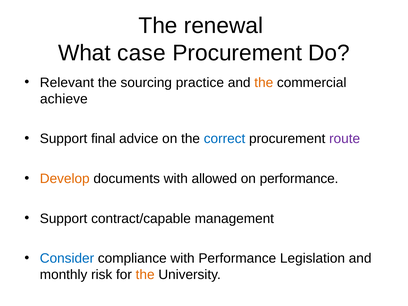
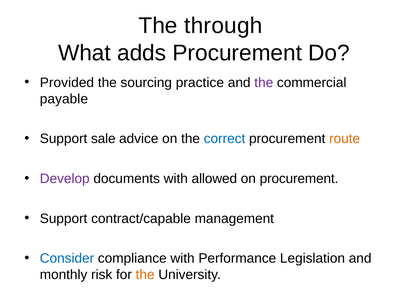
renewal: renewal -> through (223, 26)
case: case -> adds (142, 53)
Relevant: Relevant -> Provided (67, 83)
the colour: orange -> purple (264, 83)
achieve: achieve -> payable (64, 99)
final: final -> sale (103, 139)
route colour: purple -> orange (345, 139)
Develop colour: orange -> purple (65, 179)
on performance: performance -> procurement (299, 179)
